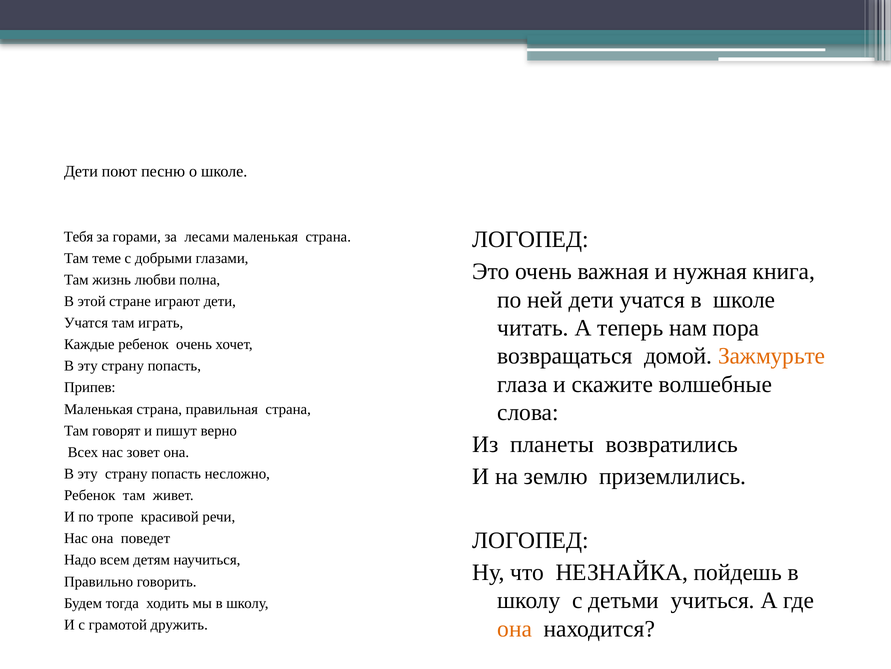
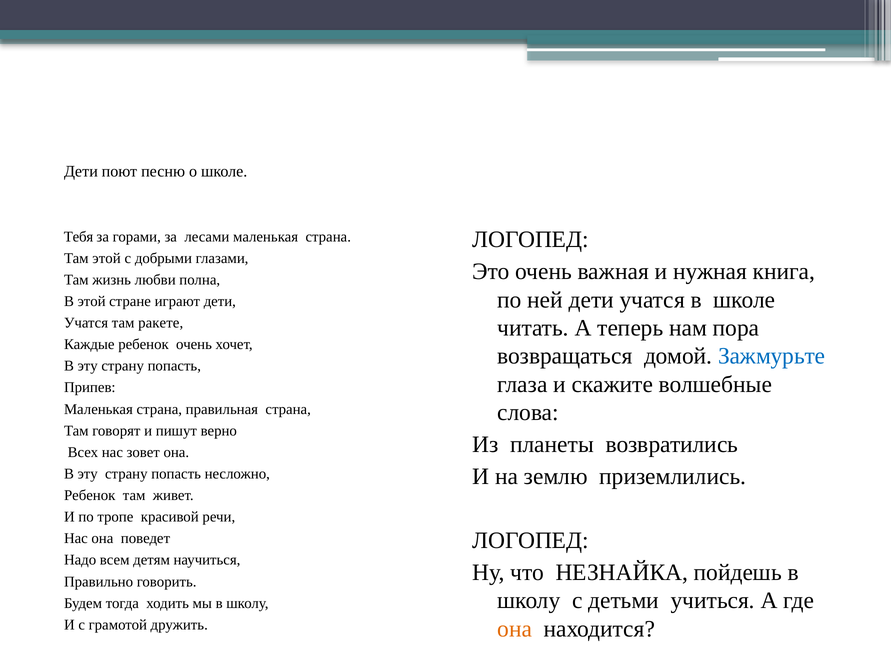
Там теме: теме -> этой (107, 258)
играть: играть -> ракете (161, 323)
Зажмурьте colour: orange -> blue (772, 356)
